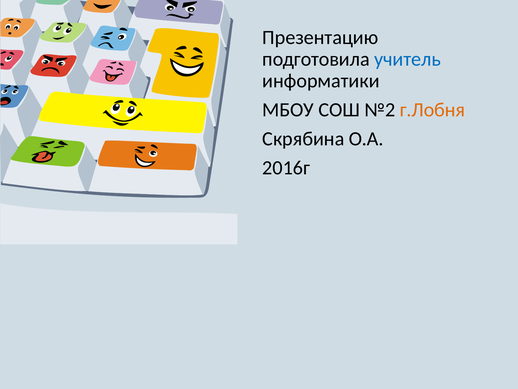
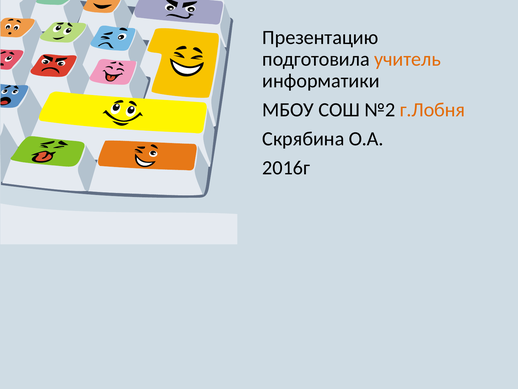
учитель colour: blue -> orange (408, 59)
